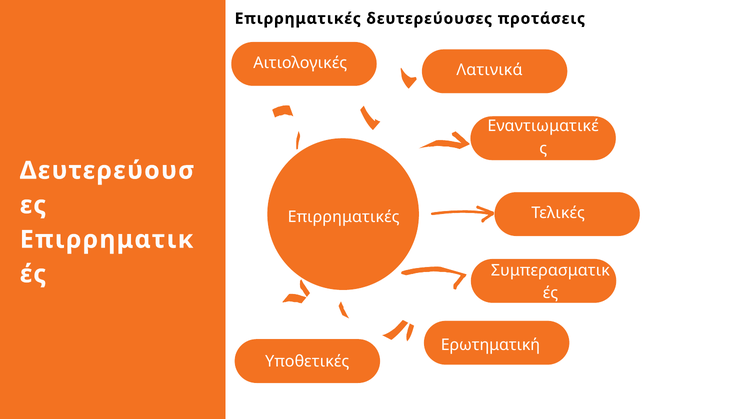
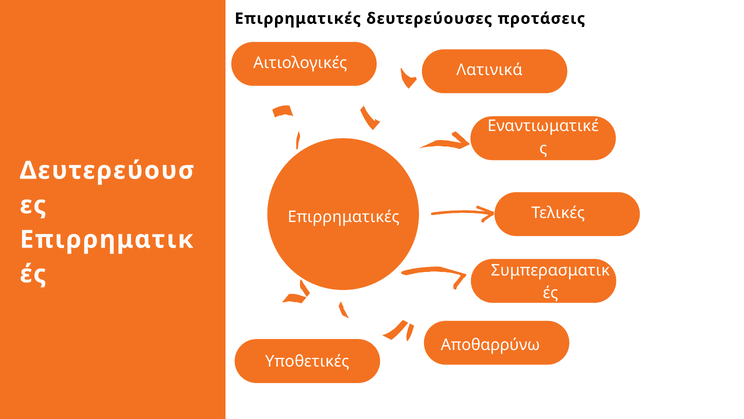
Ερωτηματική: Ερωτηματική -> Αποθαρρύνω (490, 344)
